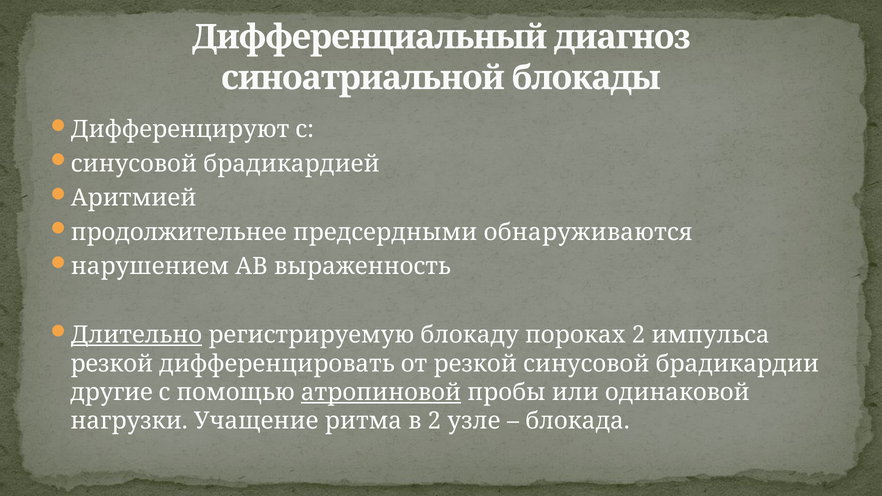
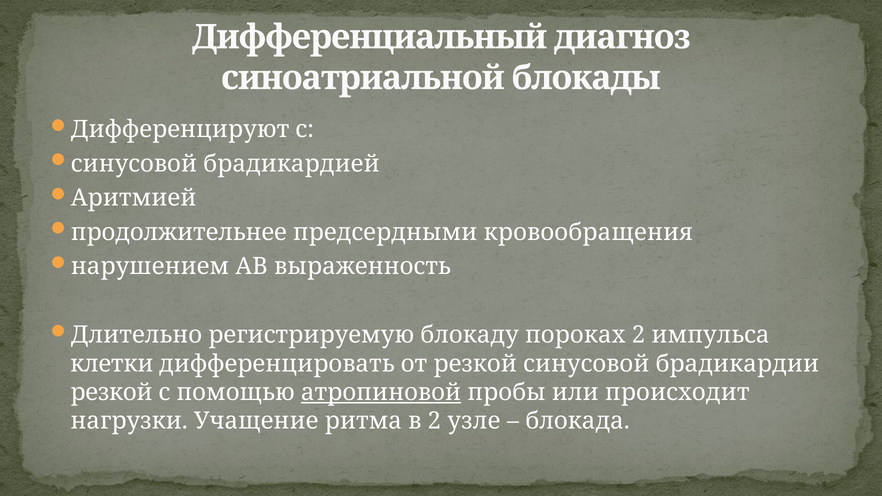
обнаруживаются: обнаруживаются -> кровообращения (588, 232)
Длительно underline: present -> none (136, 335)
резкой: резкой -> клетки (112, 364)
другие: другие -> резкой (111, 392)
одинаковой: одинаковой -> происходит (677, 392)
